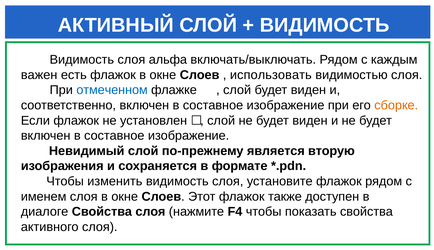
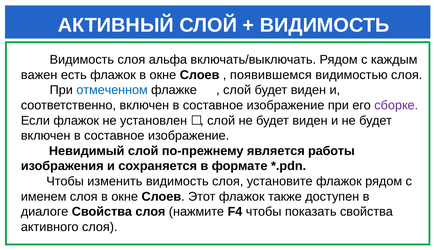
использовать: использовать -> появившемся (271, 75)
сборке colour: orange -> purple (396, 105)
вторую: вторую -> работы (331, 151)
